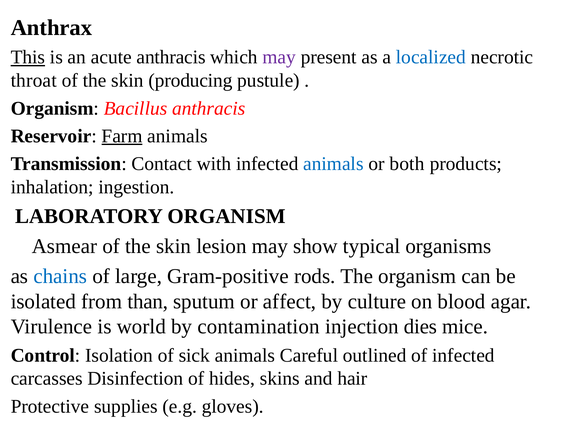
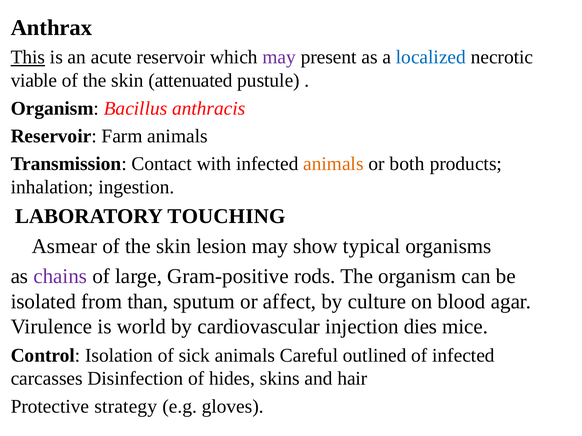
acute anthracis: anthracis -> reservoir (171, 57)
throat: throat -> viable (34, 81)
producing: producing -> attenuated (191, 81)
Farm underline: present -> none (122, 136)
animals colour: blue -> orange (333, 164)
LABORATORY ORGANISM: ORGANISM -> TOUCHING (226, 217)
chains colour: blue -> purple (60, 277)
contamination: contamination -> cardiovascular (259, 327)
supplies: supplies -> strategy (126, 407)
